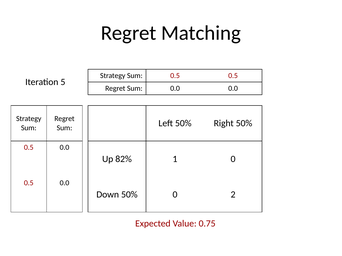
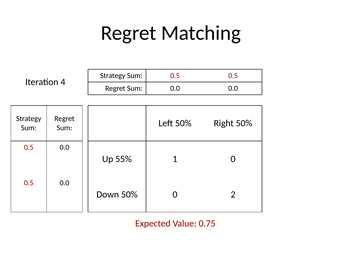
5: 5 -> 4 (63, 82)
82%: 82% -> 55% (124, 159)
